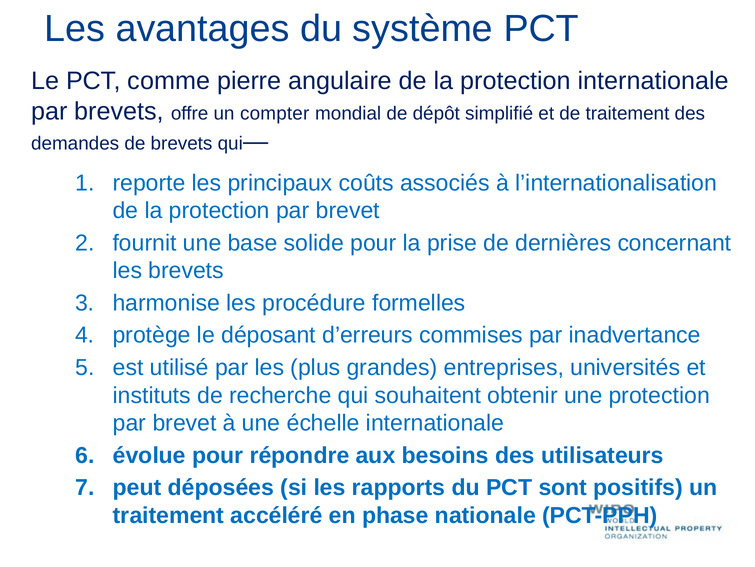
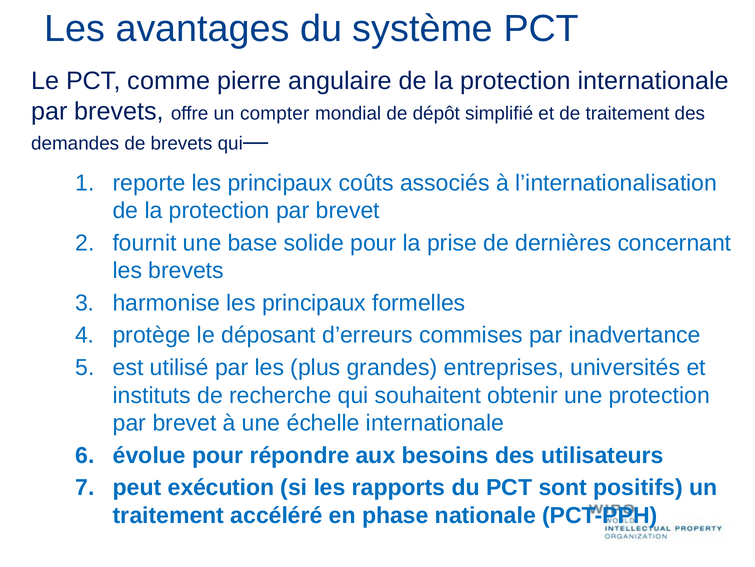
harmonise les procédure: procédure -> principaux (314, 303)
déposées: déposées -> exécution (221, 487)
